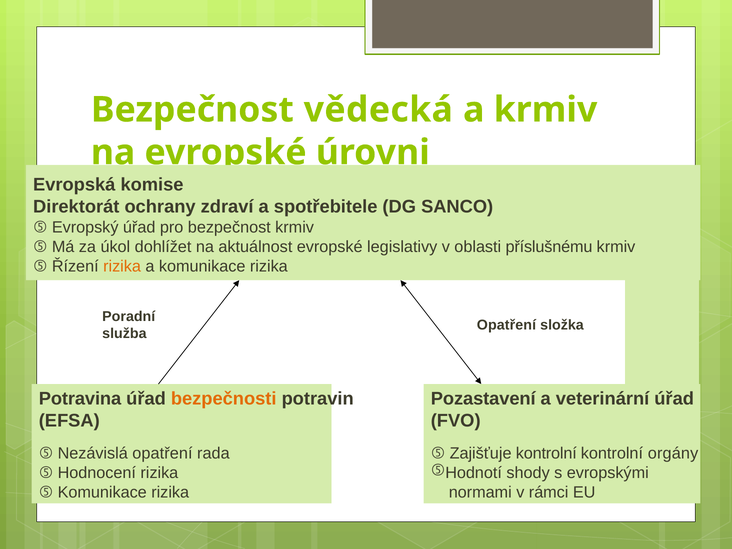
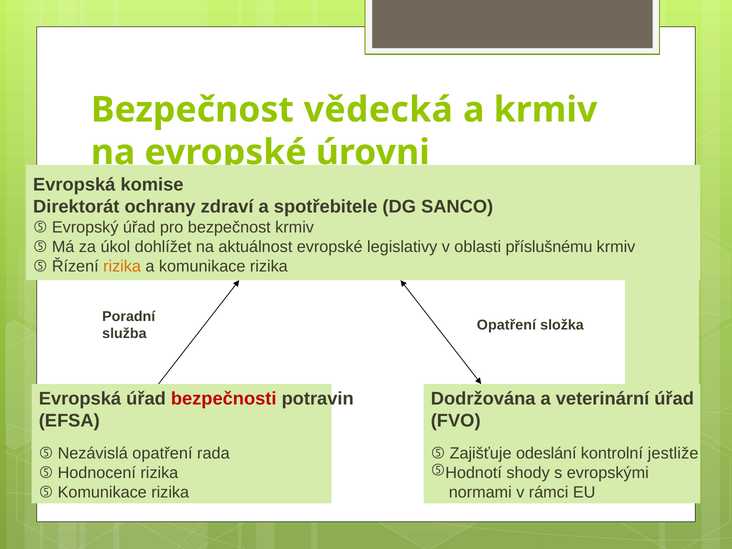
Potravina: Potravina -> Evropská (80, 399)
bezpečnosti colour: orange -> red (224, 399)
Pozastavení: Pozastavení -> Dodržována (483, 399)
Zajišťuje kontrolní: kontrolní -> odeslání (546, 453)
orgány: orgány -> jestliže (673, 453)
